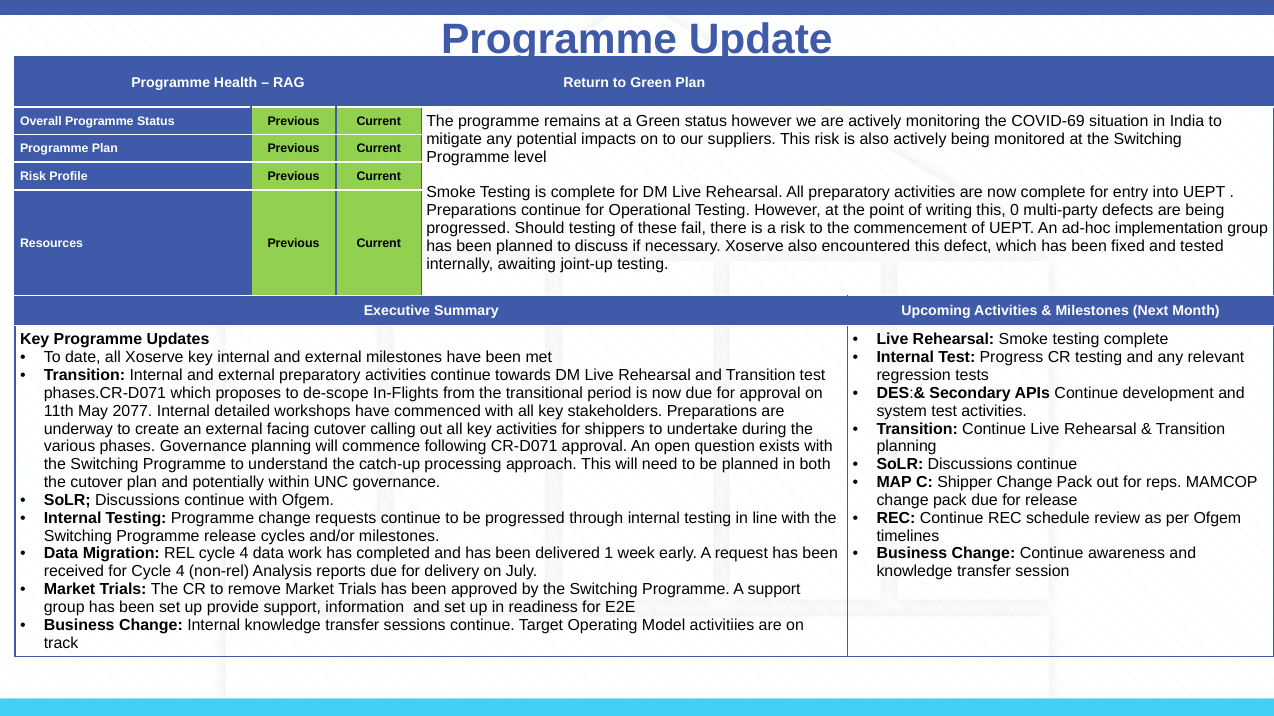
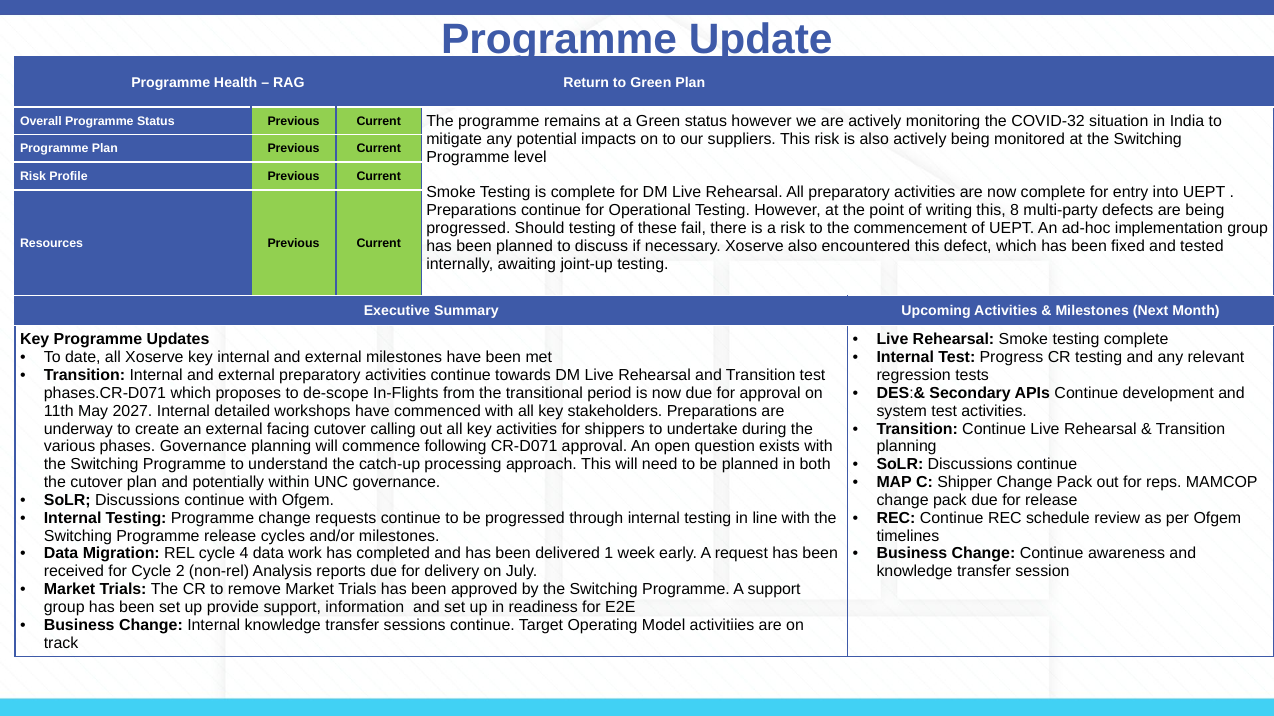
COVID-69: COVID-69 -> COVID-32 (1048, 121)
0: 0 -> 8 (1015, 211)
2077: 2077 -> 2027 (132, 411)
for Cycle 4: 4 -> 2 (180, 572)
